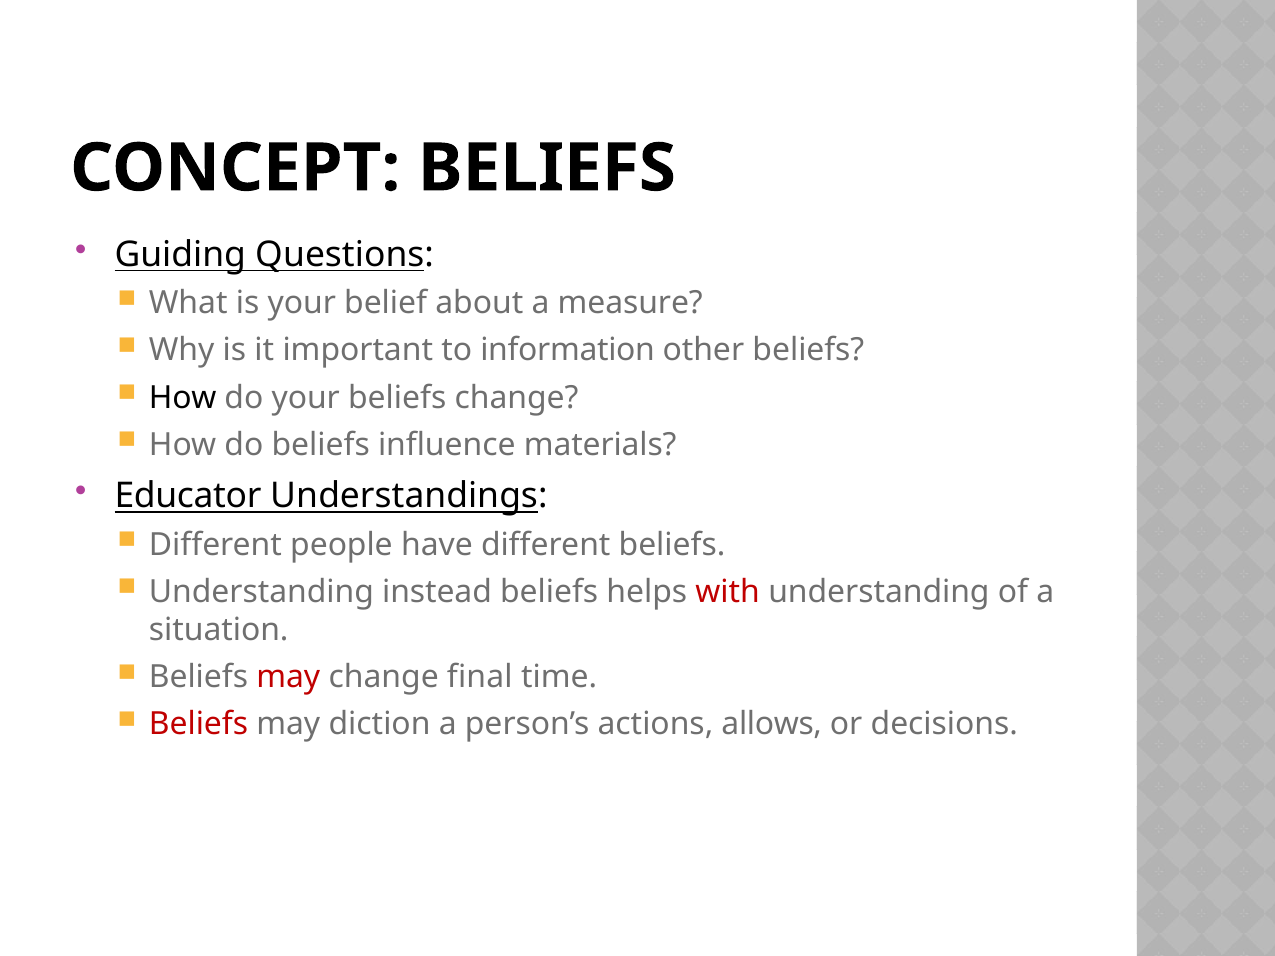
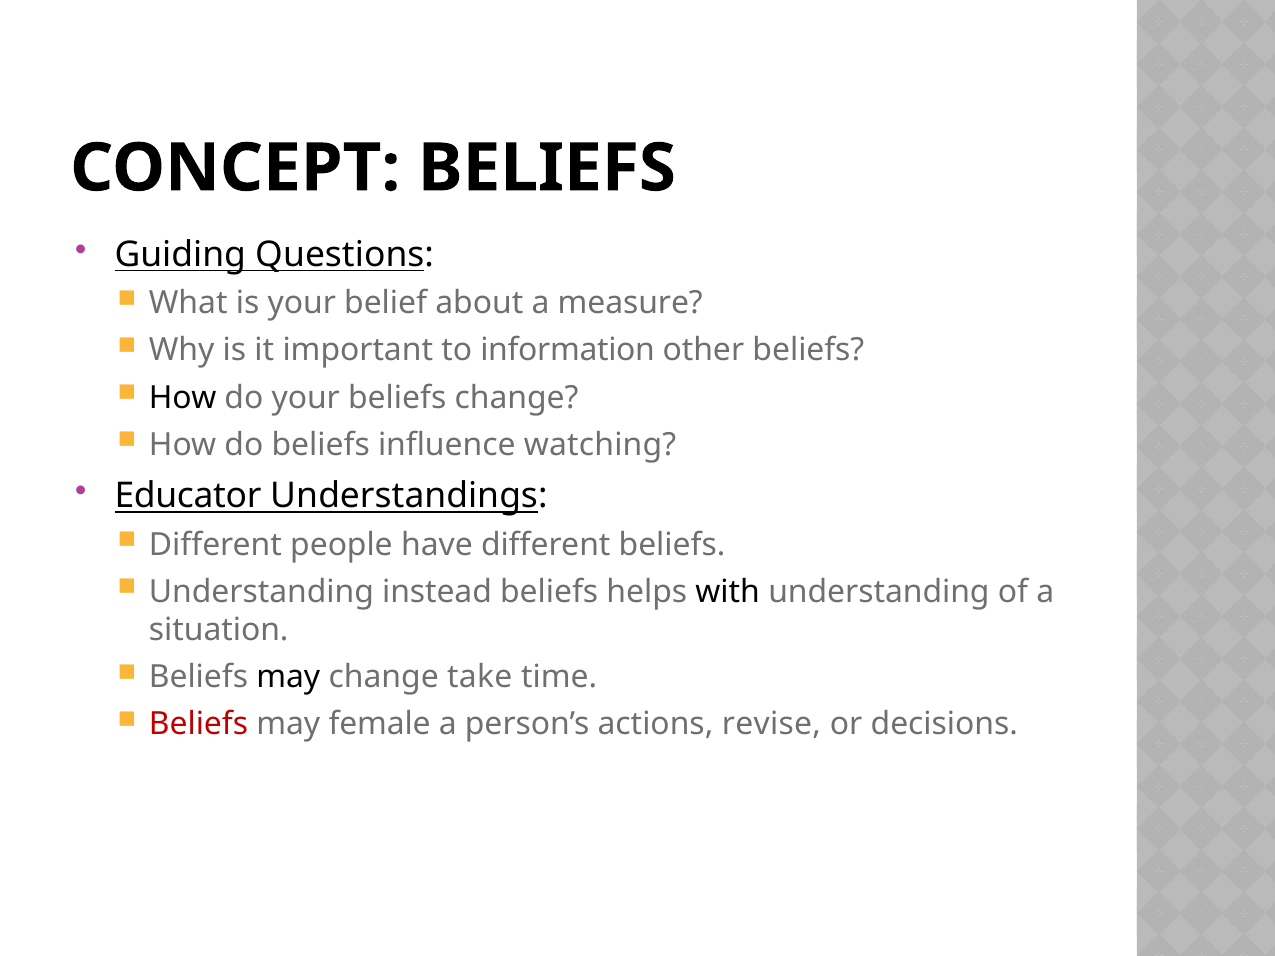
materials: materials -> watching (600, 445)
with colour: red -> black (728, 592)
may colour: red -> black (288, 677)
final: final -> take (480, 677)
diction: diction -> female (380, 725)
allows: allows -> revise (771, 725)
